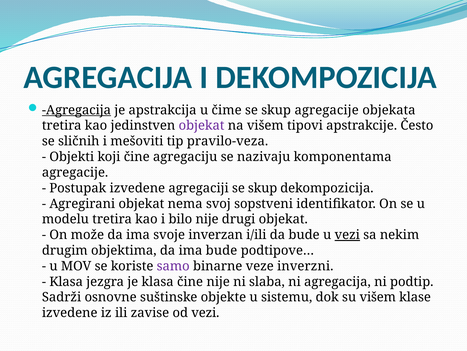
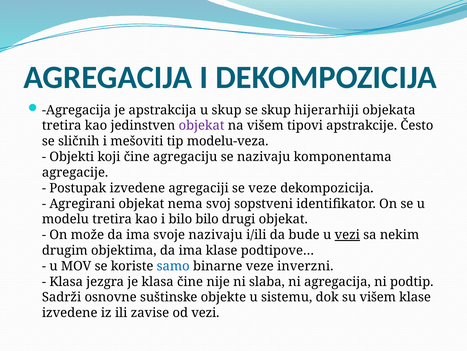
Agregacija underline: present -> none (76, 110)
u čime: čime -> skup (227, 110)
skup agregacije: agregacije -> hijerarhiji (327, 110)
pravilo-veza: pravilo-veza -> modelu-veza (228, 141)
agregaciji se skup: skup -> veze (262, 188)
bilo nije: nije -> bilo (207, 219)
svoje inverzan: inverzan -> nazivaju (216, 234)
ima bude: bude -> klase (222, 250)
samo colour: purple -> blue (173, 266)
